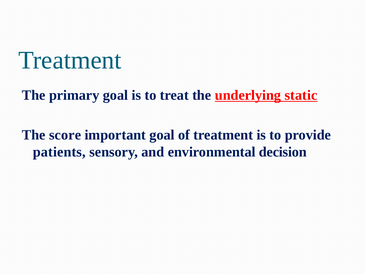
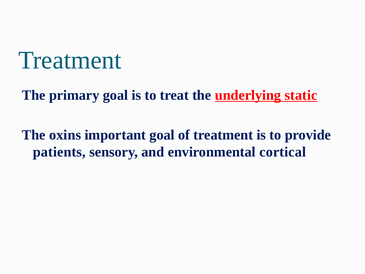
score: score -> oxins (65, 135)
decision: decision -> cortical (283, 152)
